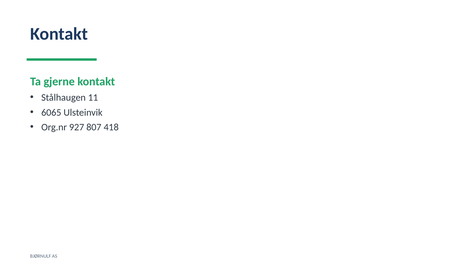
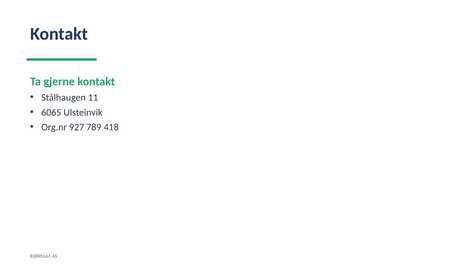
807: 807 -> 789 (94, 127)
